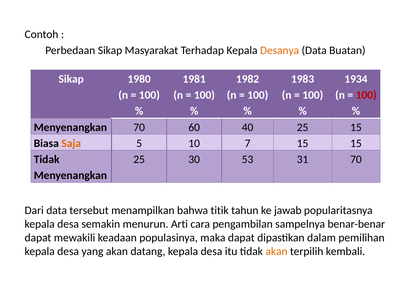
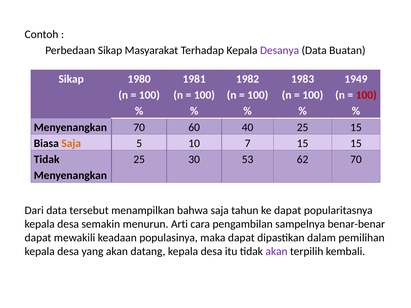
Desanya colour: orange -> purple (280, 50)
1934: 1934 -> 1949 (356, 79)
31: 31 -> 62 (303, 160)
bahwa titik: titik -> saja (220, 210)
ke jawab: jawab -> dapat (288, 210)
akan colour: orange -> purple (277, 252)
